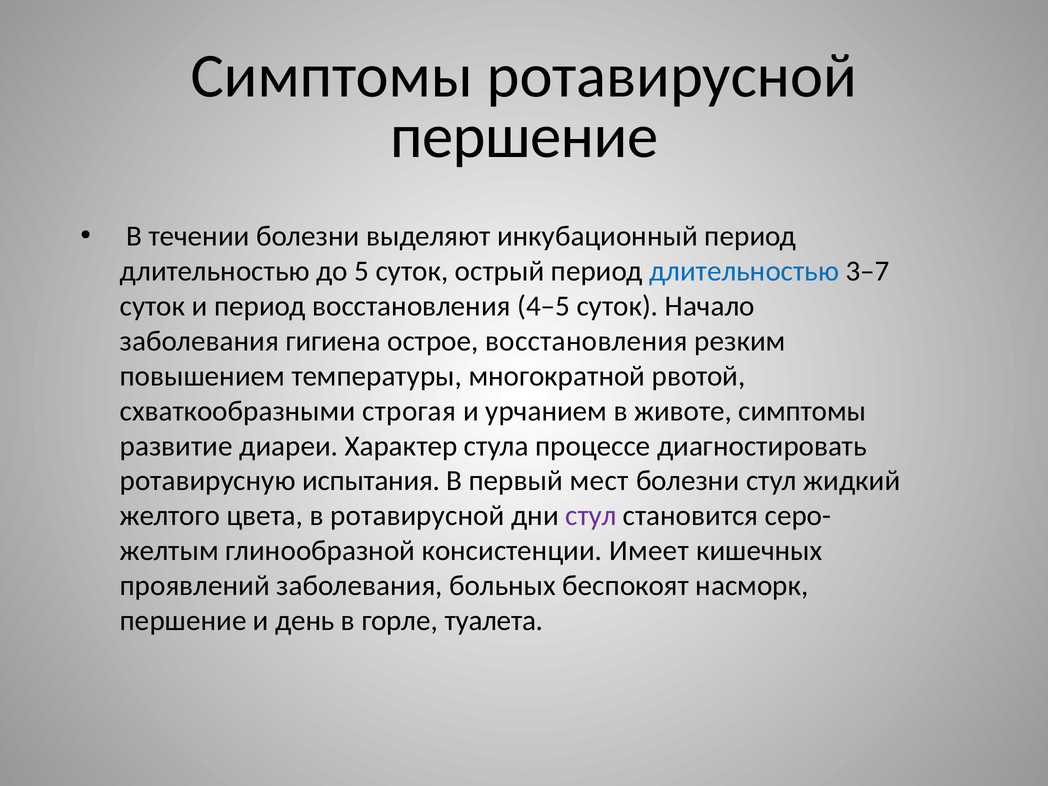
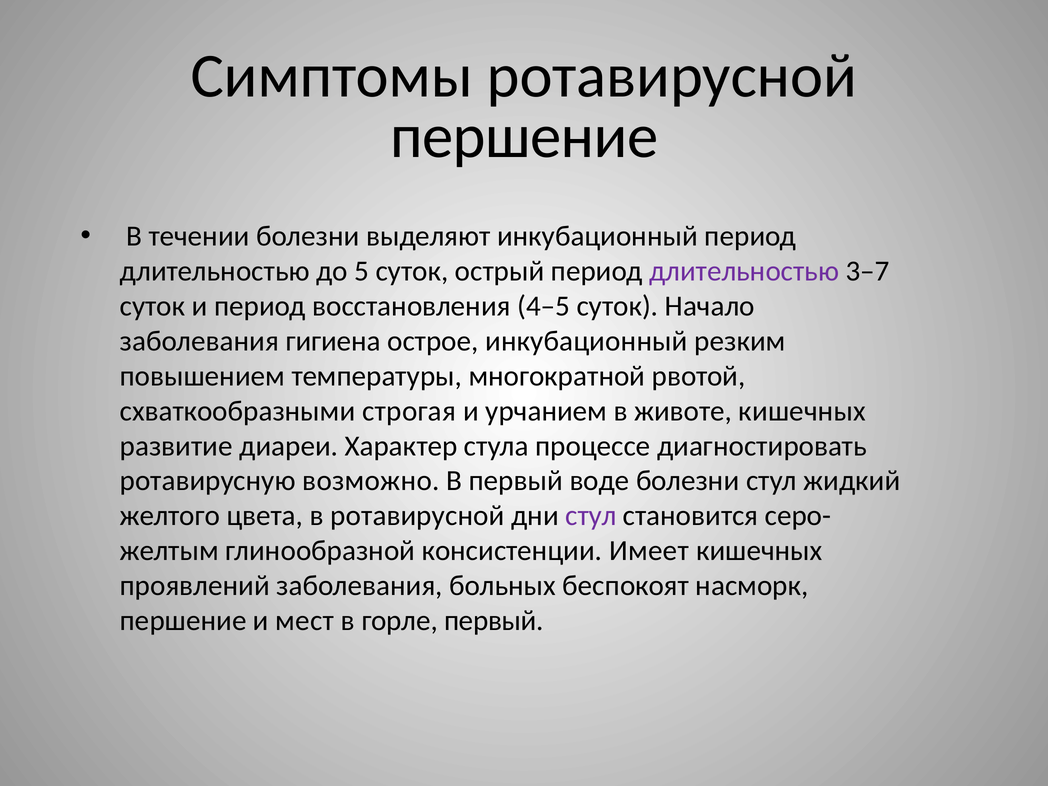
длительностью colour: blue -> purple (744, 271)
острое восстановления: восстановления -> инкубационный (586, 341)
животе симптомы: симптомы -> кишечных (802, 411)
испытания: испытания -> возможно (371, 481)
мест: мест -> воде (599, 481)
день: день -> мест (305, 621)
горле туалета: туалета -> первый (494, 621)
